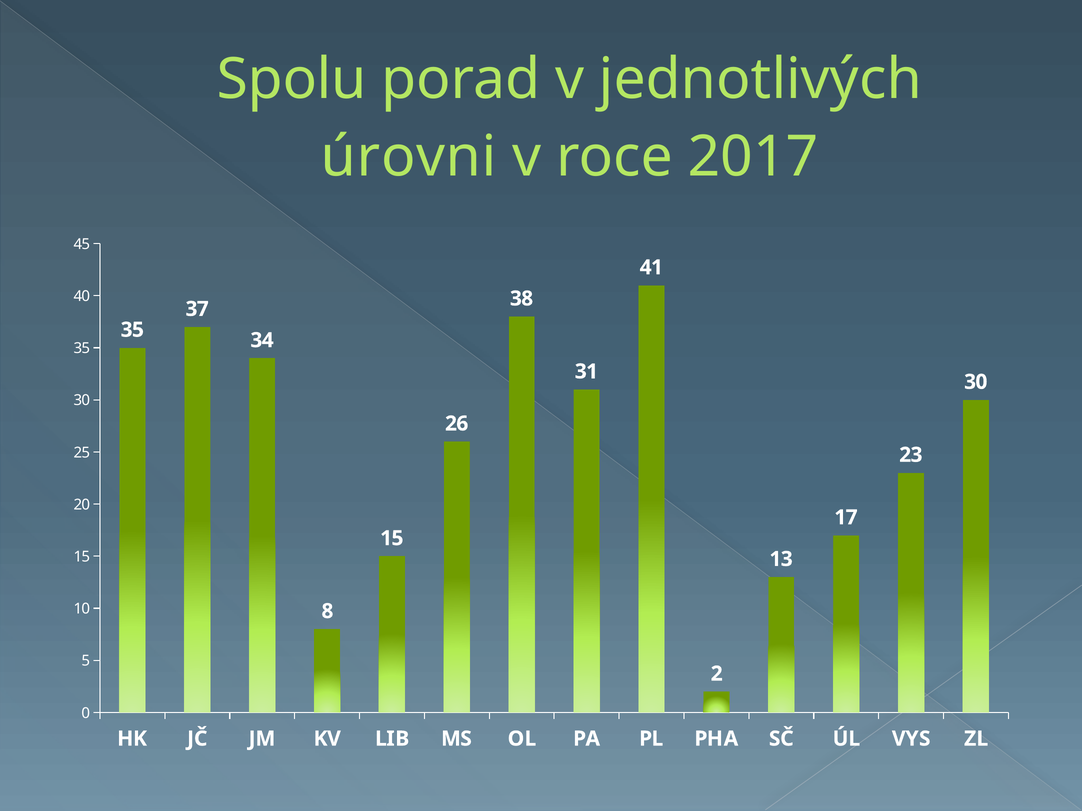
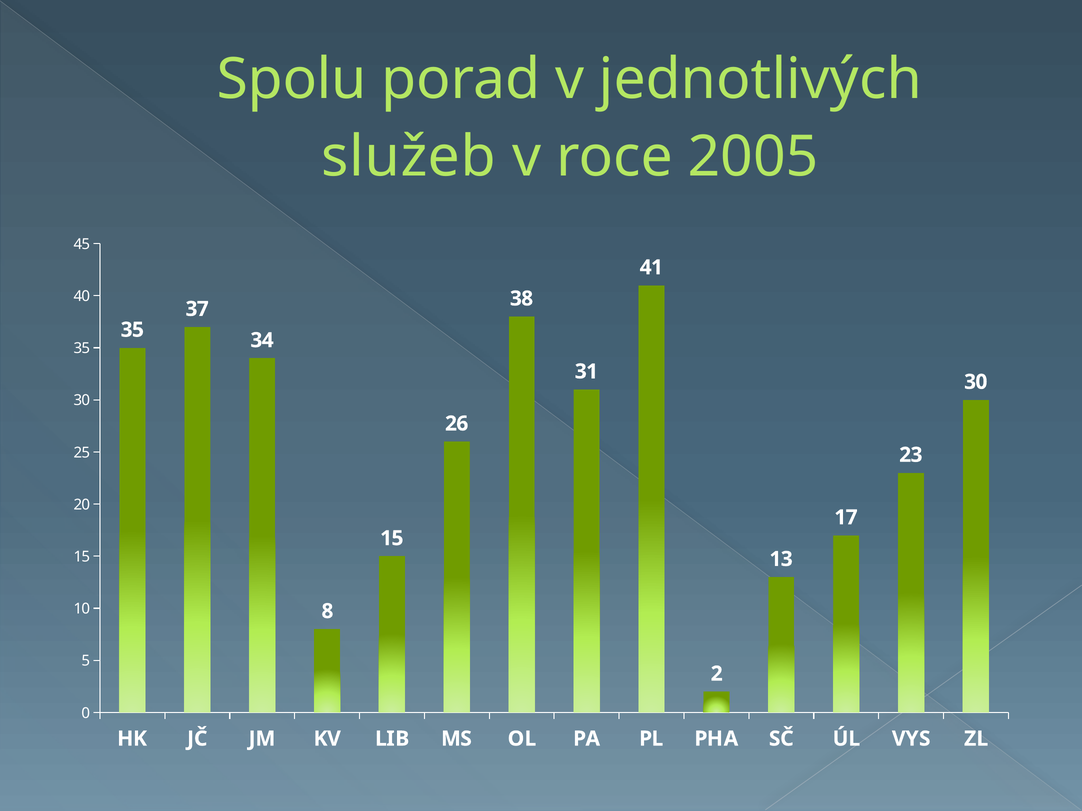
úrovni: úrovni -> služeb (409, 157)
2017: 2017 -> 2005 (753, 157)
